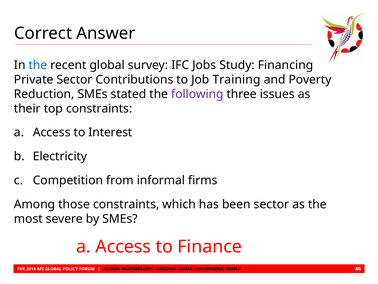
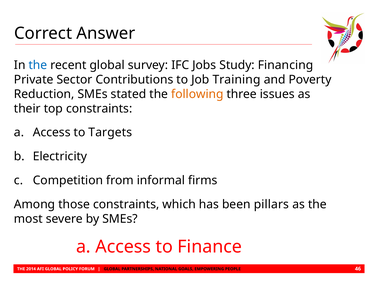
following colour: purple -> orange (197, 94)
Interest: Interest -> Targets (110, 132)
been sector: sector -> pillars (271, 204)
